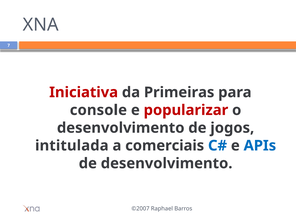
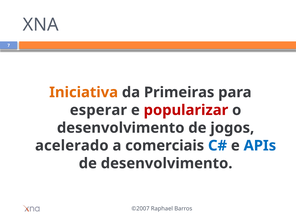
Iniciativa colour: red -> orange (84, 92)
console: console -> esperar (98, 110)
intitulada: intitulada -> acelerado (72, 146)
